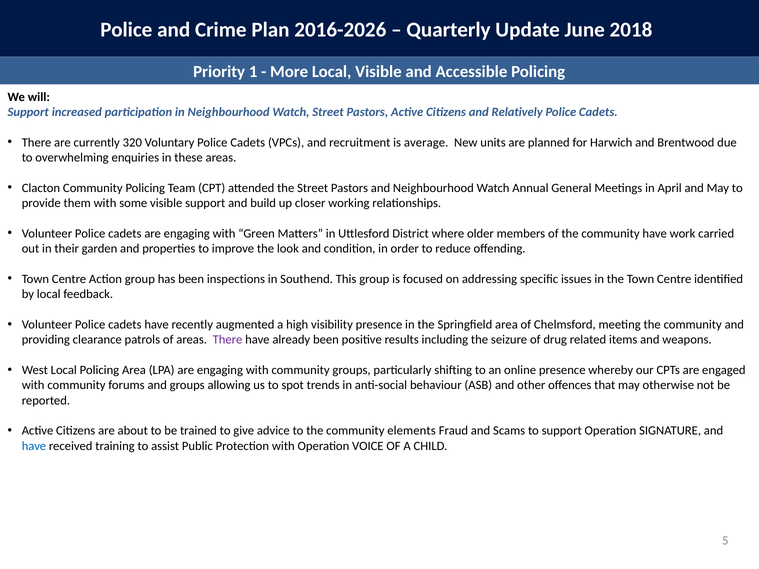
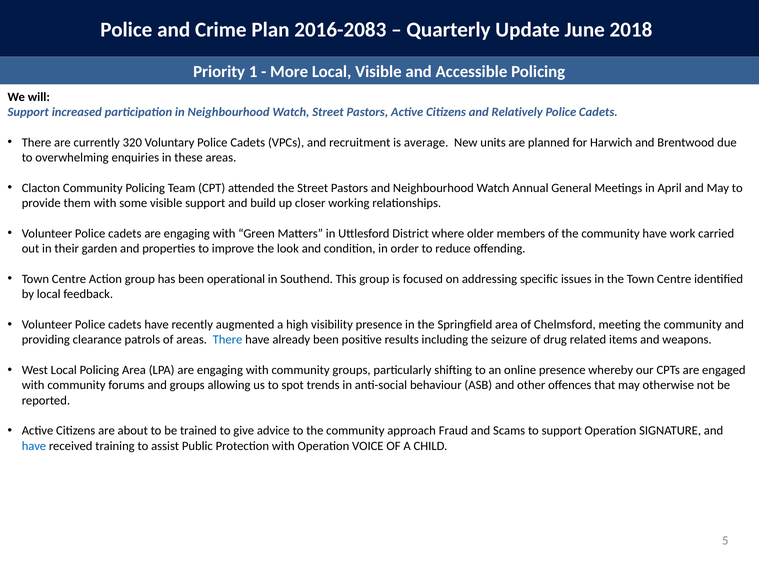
2016-2026: 2016-2026 -> 2016-2083 (340, 30)
inspections: inspections -> operational (236, 279)
There colour: purple -> blue (228, 340)
elements: elements -> approach (412, 431)
